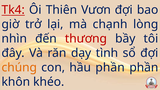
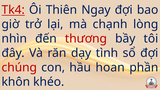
Vươn: Vươn -> Ngay (96, 10)
chúng colour: orange -> red (19, 67)
hầu phần: phần -> hoan (110, 67)
